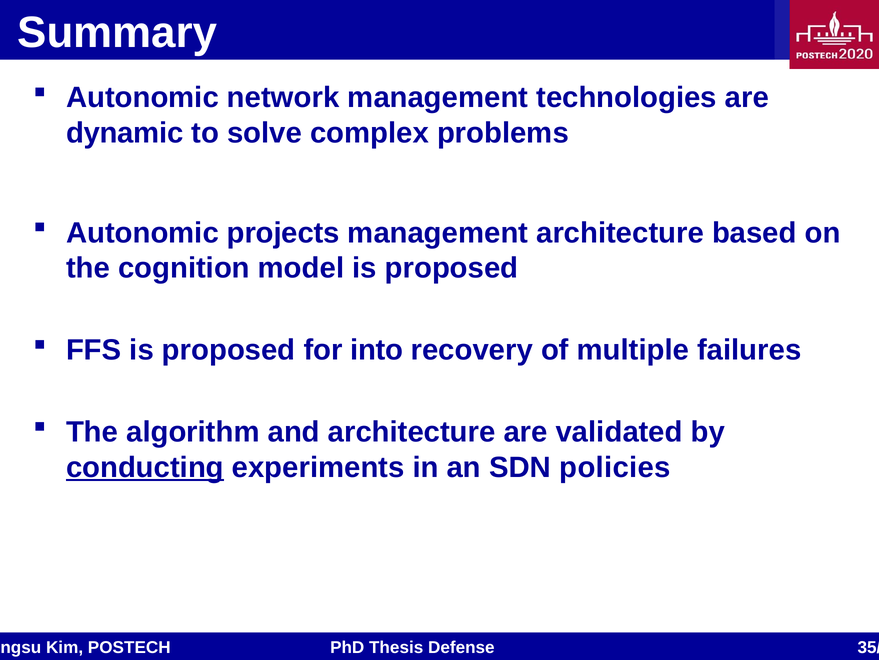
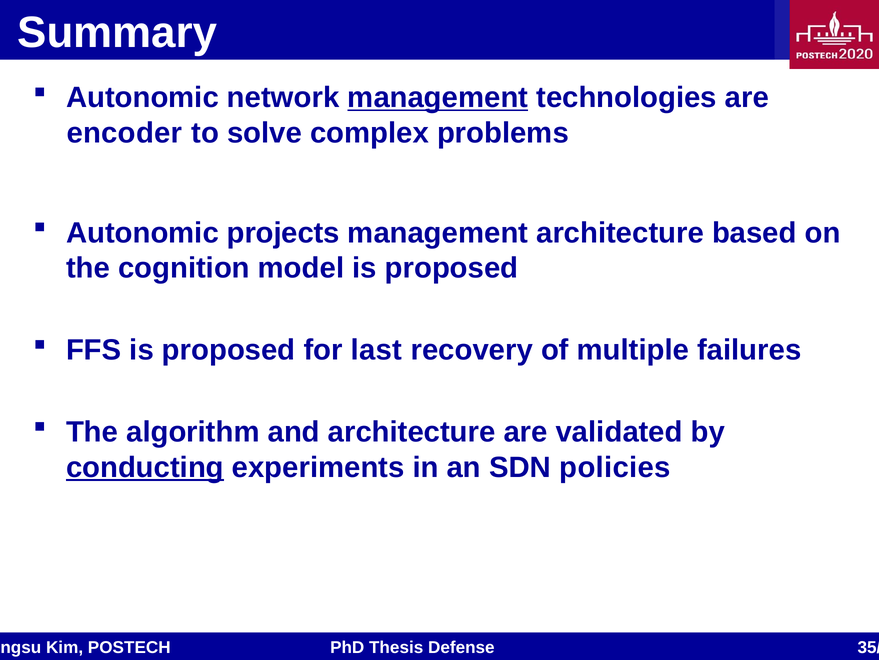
management underline: none -> present (438, 98)
dynamic: dynamic -> encoder (124, 133)
into: into -> last (377, 350)
